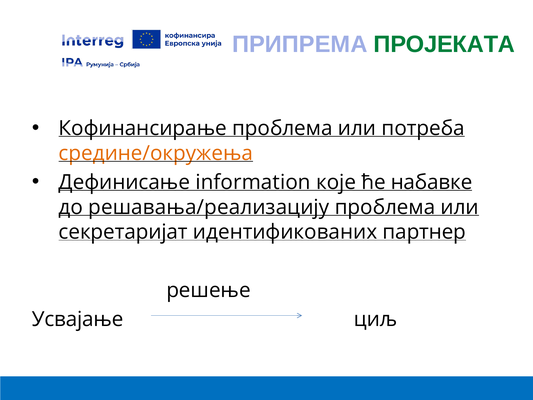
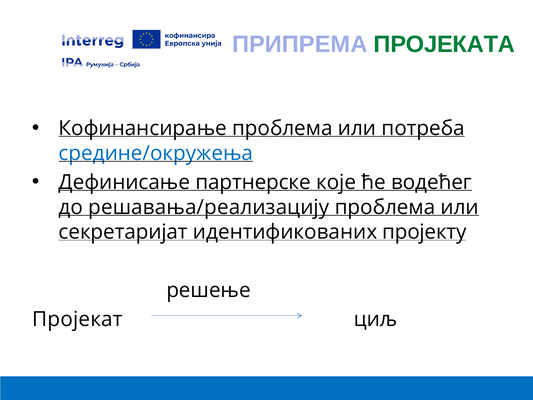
средине/окружења colour: orange -> blue (156, 153)
information: information -> партнерске (253, 182)
набавке: набавке -> водећег (431, 182)
партнер: партнер -> пројекту (424, 232)
Усвајање: Усвајање -> Пројекат (77, 319)
